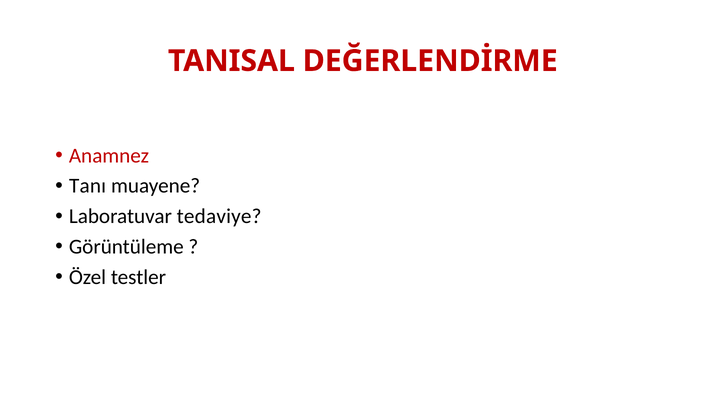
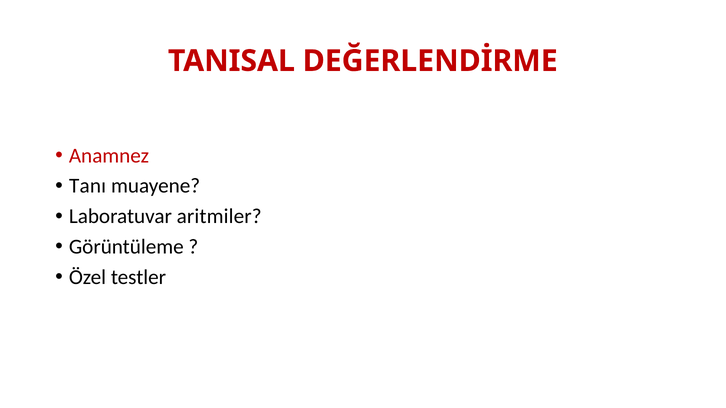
tedaviye: tedaviye -> aritmiler (219, 217)
